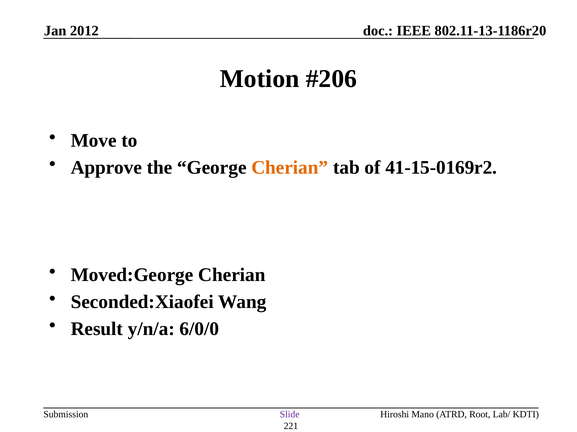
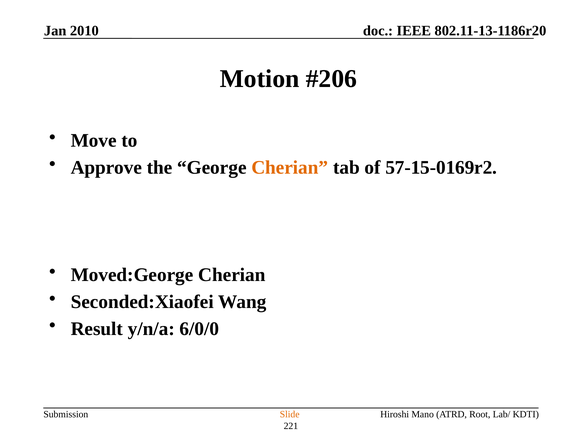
2012: 2012 -> 2010 (84, 31)
41-15-0169r2: 41-15-0169r2 -> 57-15-0169r2 (441, 168)
Slide colour: purple -> orange (290, 415)
